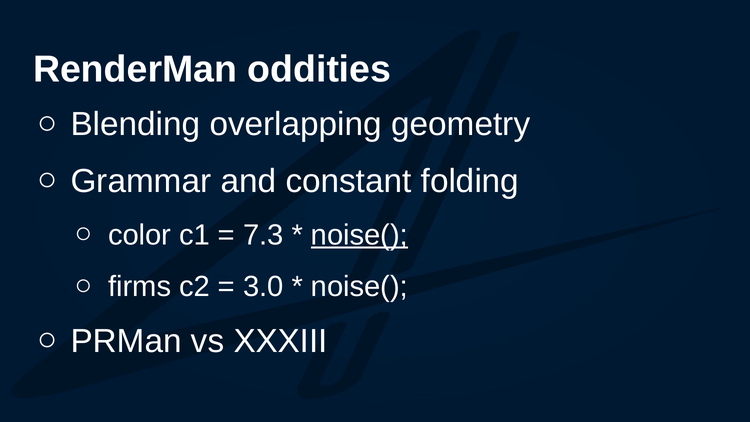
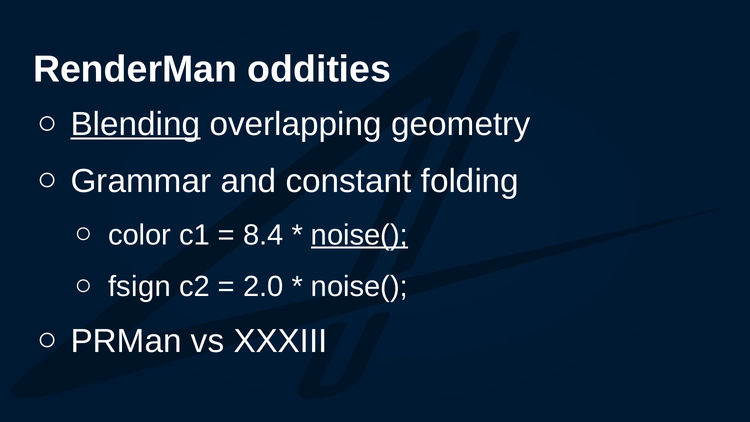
Blending underline: none -> present (135, 124)
7.3: 7.3 -> 8.4 (263, 235)
firms: firms -> fsign (139, 287)
3.0: 3.0 -> 2.0 (263, 287)
